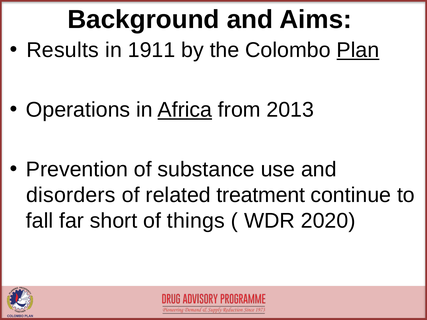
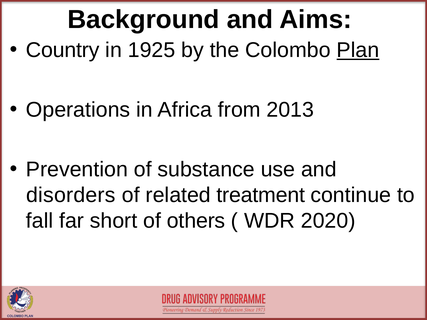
Results: Results -> Country (63, 50)
1911: 1911 -> 1925 (152, 50)
Africa underline: present -> none (185, 110)
things: things -> others (196, 221)
